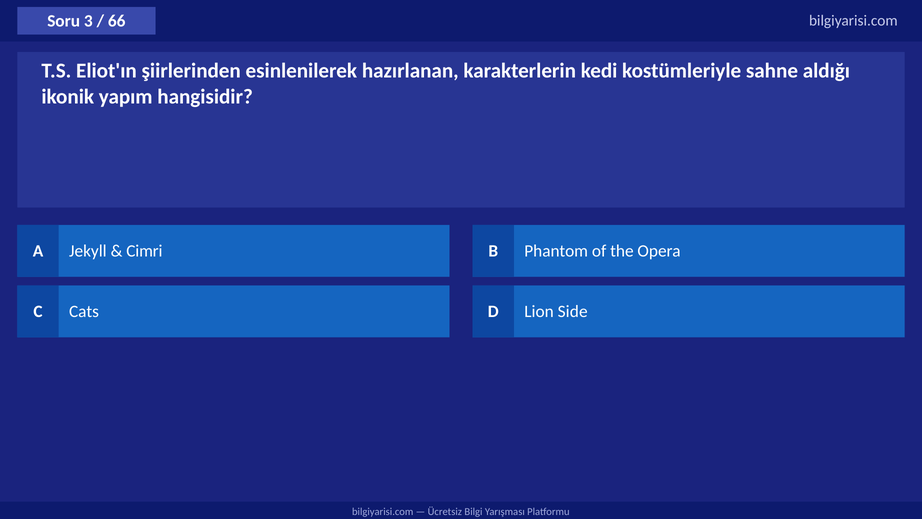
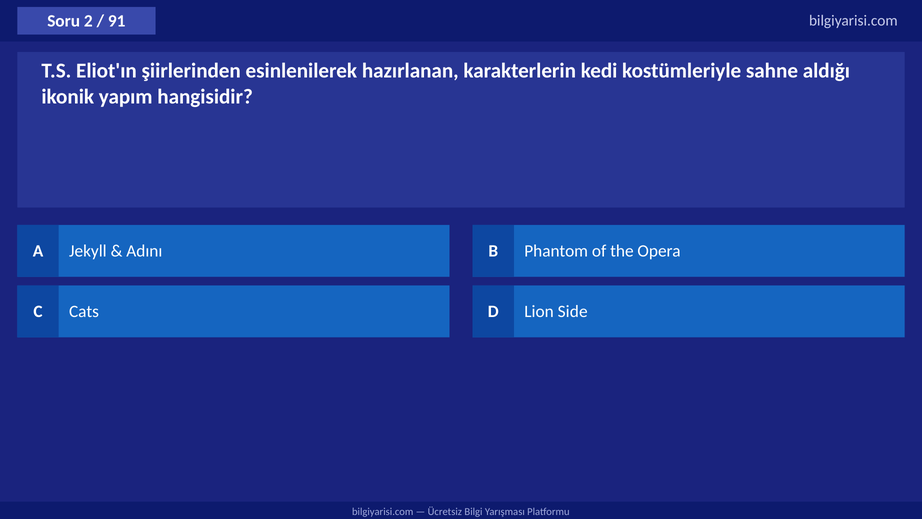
3: 3 -> 2 (88, 21)
66: 66 -> 91 (117, 21)
Cimri: Cimri -> Adını (144, 251)
